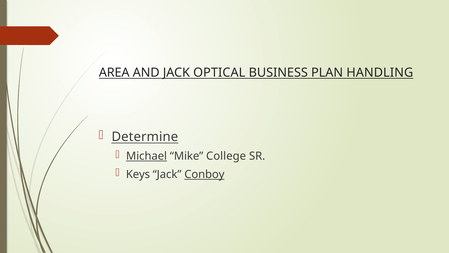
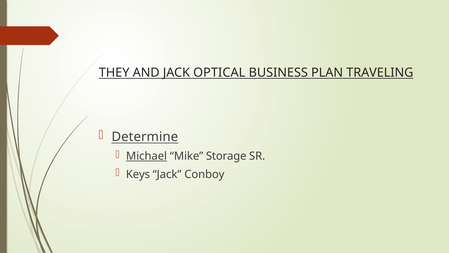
AREA: AREA -> THEY (114, 72)
HANDLING: HANDLING -> TRAVELING (380, 72)
College: College -> Storage (226, 156)
Conboy underline: present -> none (204, 174)
